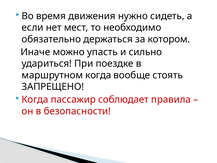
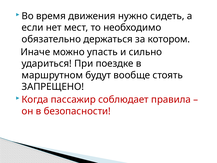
маршрутном когда: когда -> будут (98, 75)
